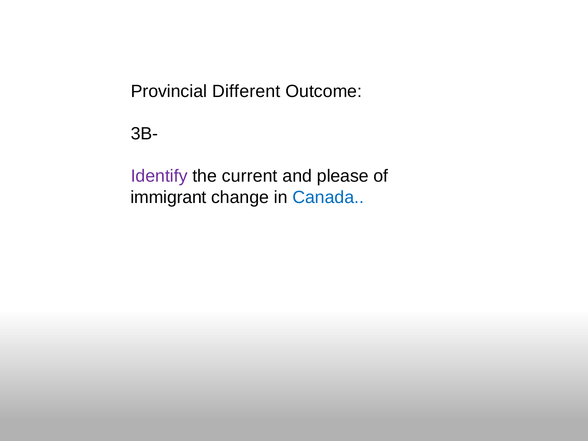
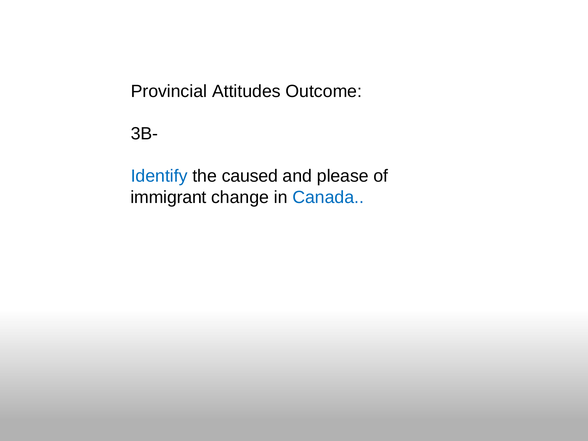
Different: Different -> Attitudes (246, 91)
Identify colour: purple -> blue (159, 176)
current: current -> caused (250, 176)
